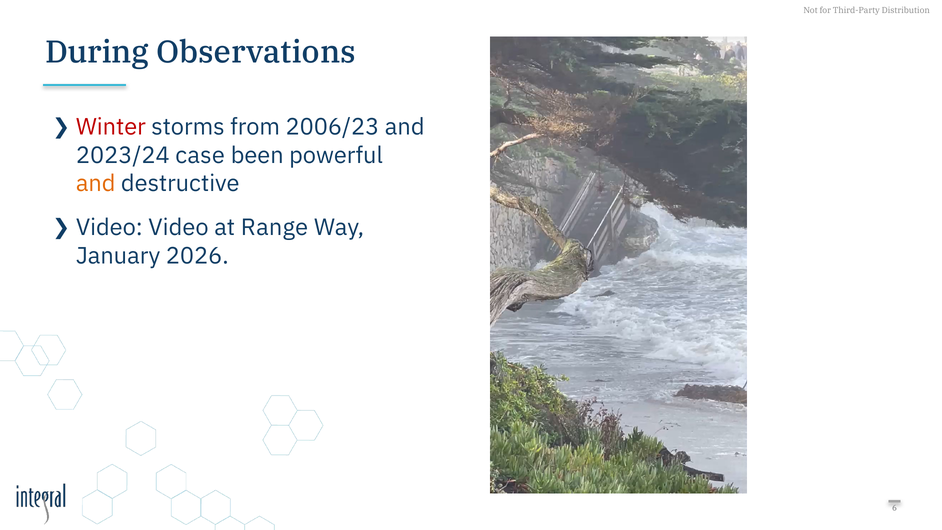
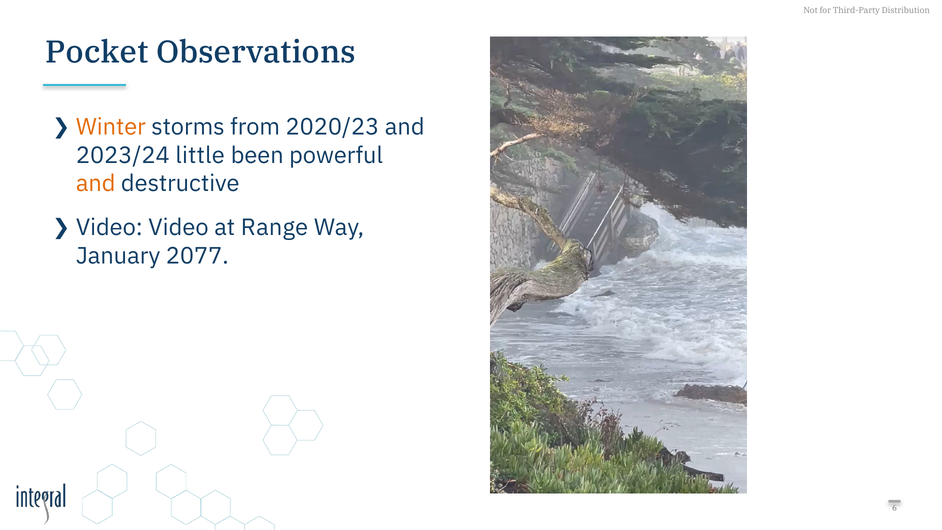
During: During -> Pocket (97, 52)
Winter colour: red -> orange (111, 127)
2006/23: 2006/23 -> 2020/23 (332, 127)
case: case -> little (200, 155)
2026: 2026 -> 2077 (197, 256)
